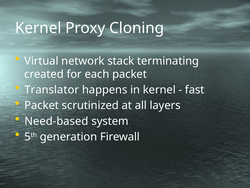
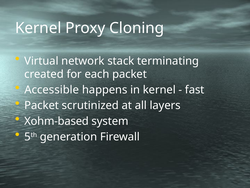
Translator: Translator -> Accessible (52, 90)
Need-based: Need-based -> Xohm-based (57, 121)
